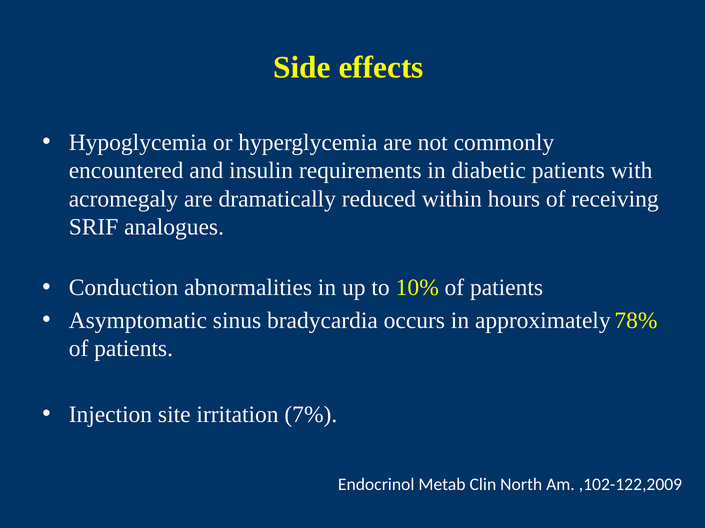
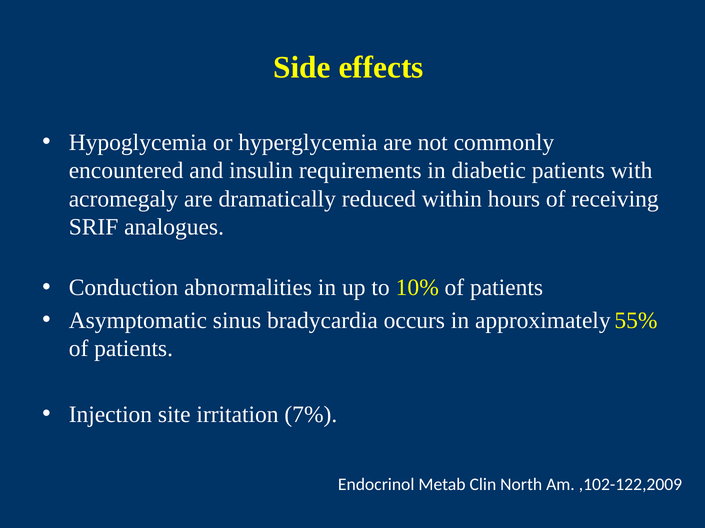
78%: 78% -> 55% (636, 321)
